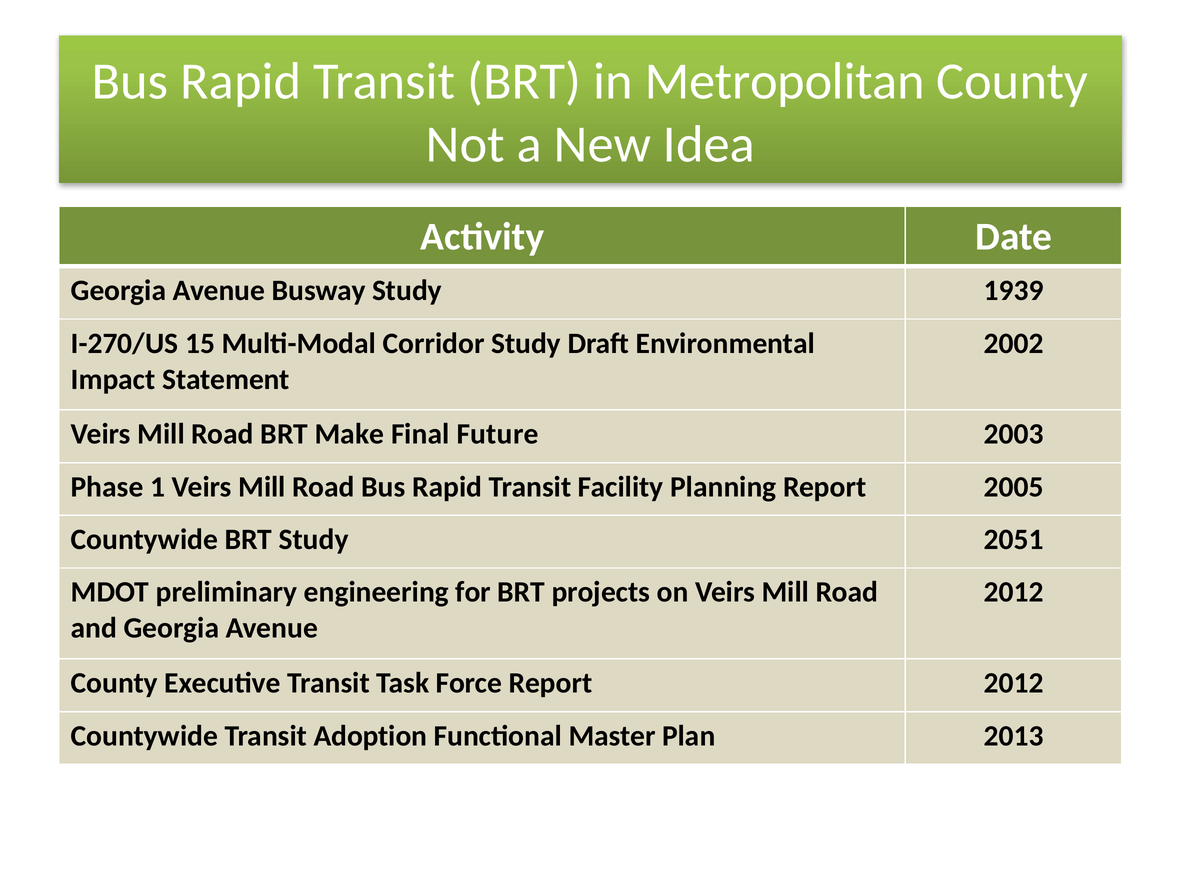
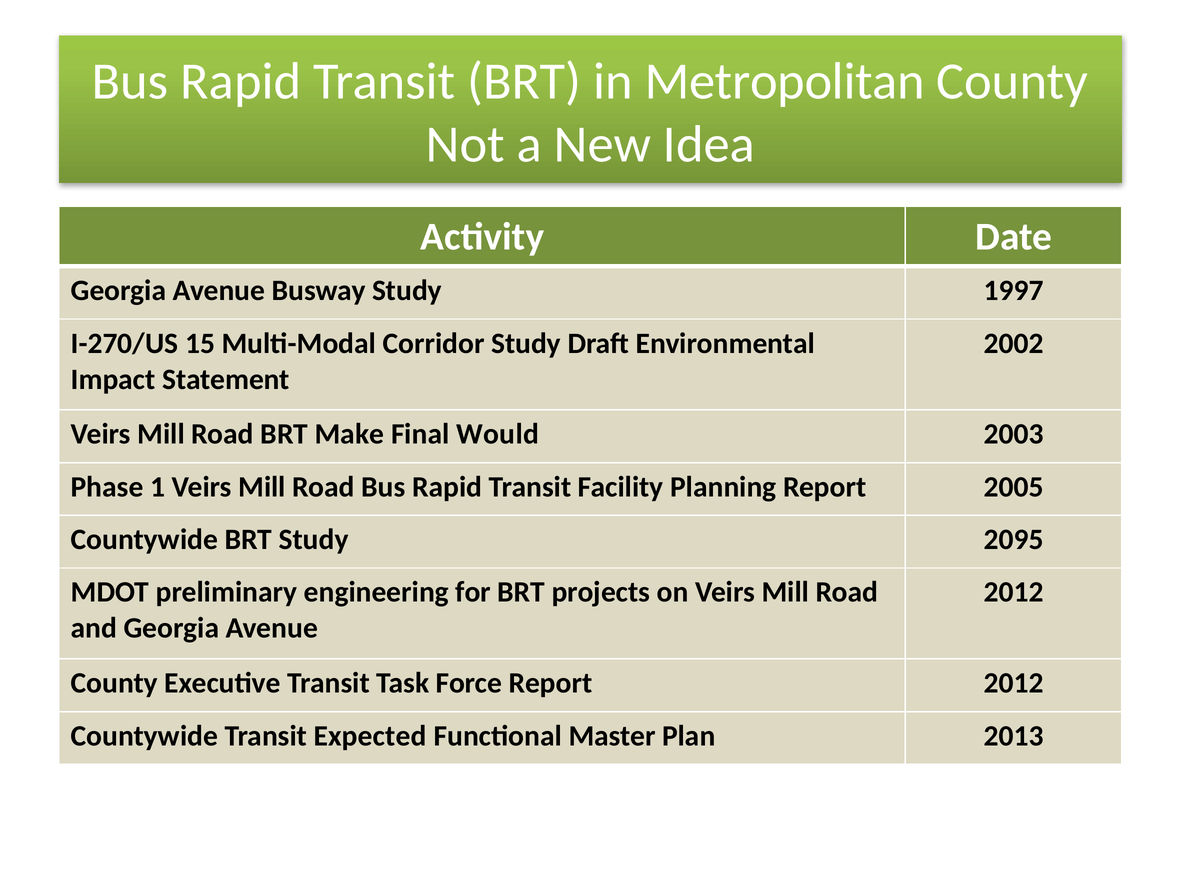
1939: 1939 -> 1997 (1014, 291)
Future: Future -> Would (498, 435)
2051: 2051 -> 2095 (1014, 540)
Adoption: Adoption -> Expected (370, 736)
